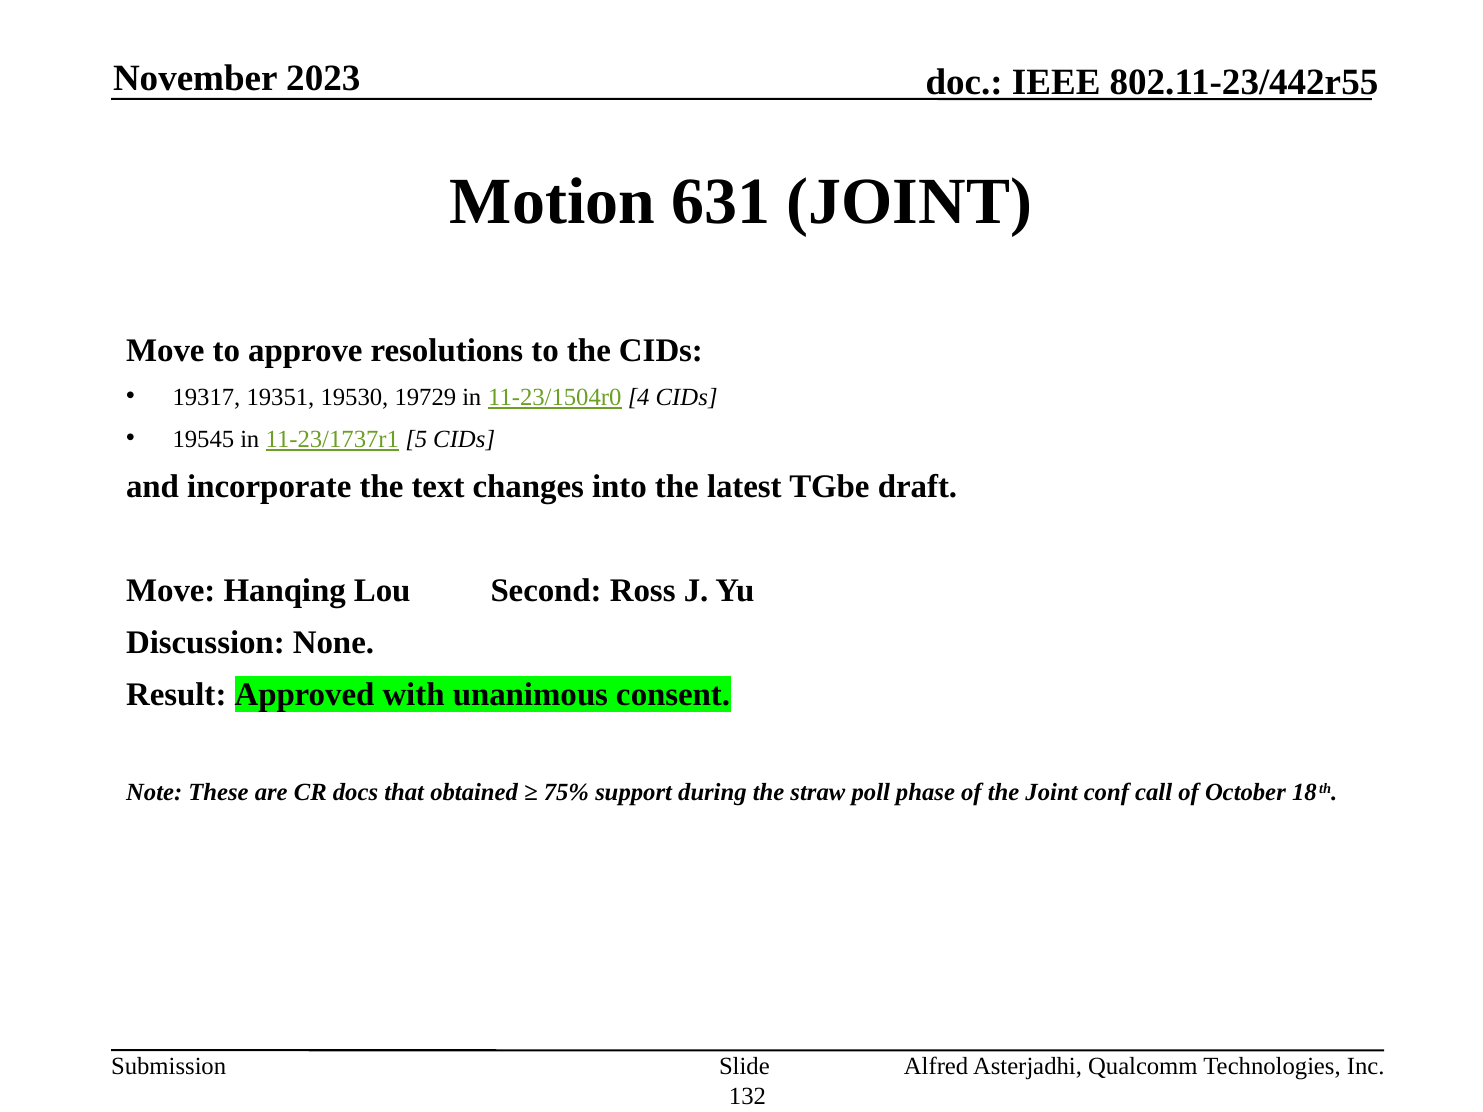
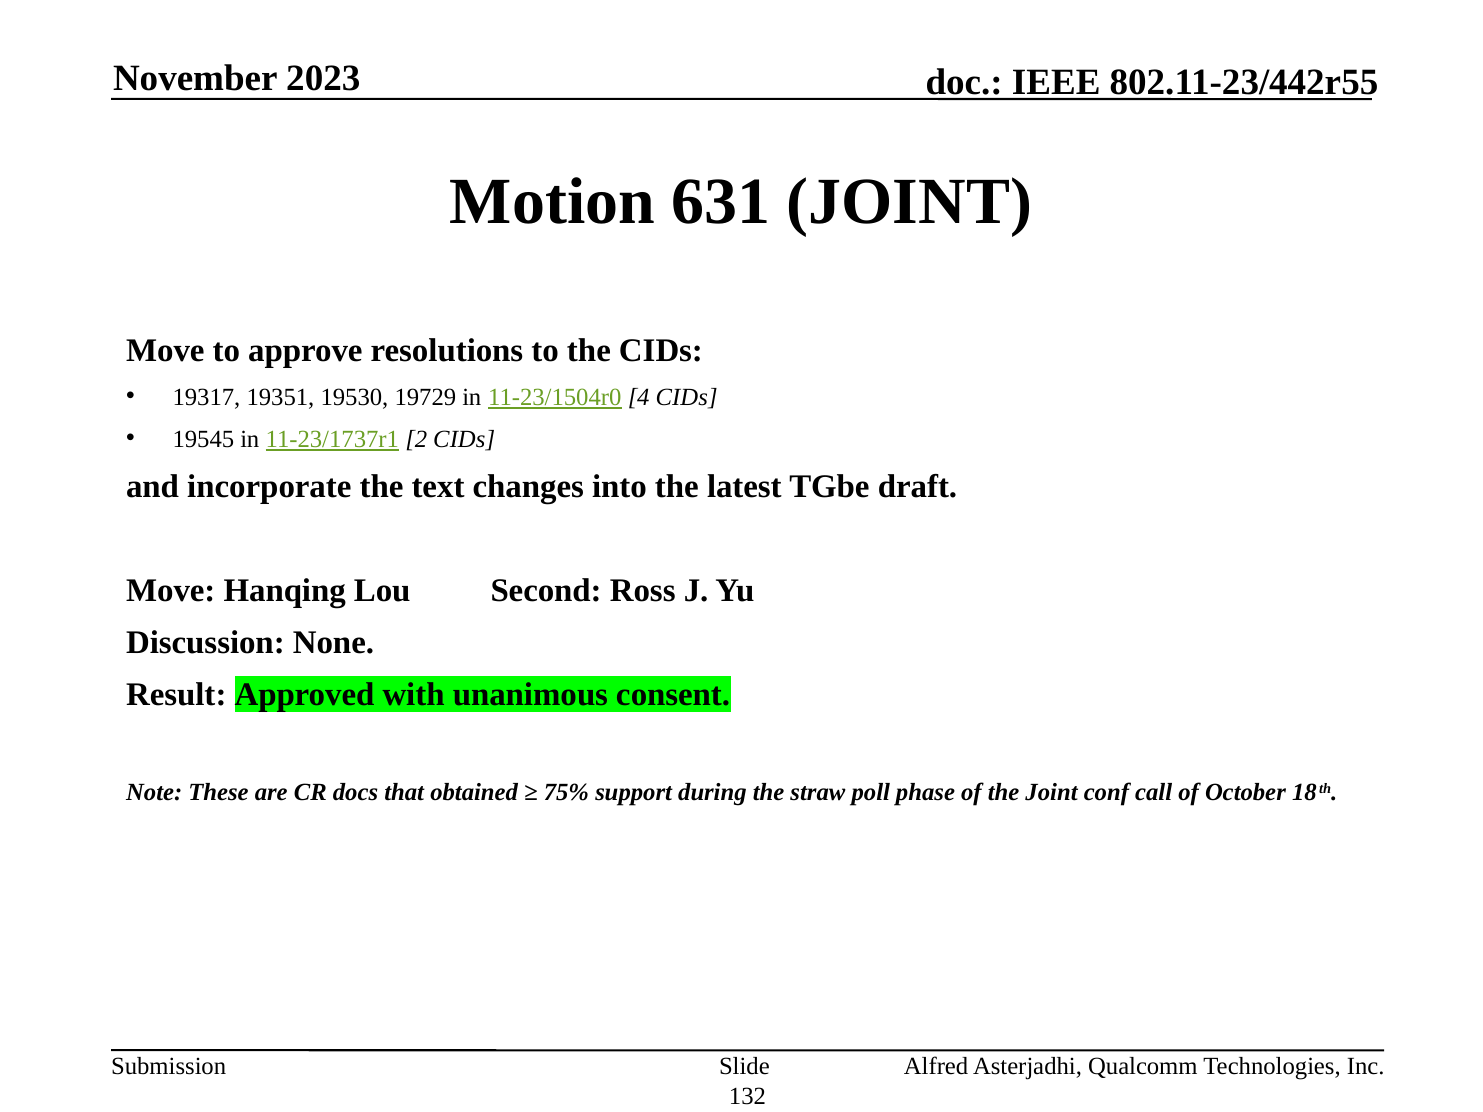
5: 5 -> 2 (416, 439)
